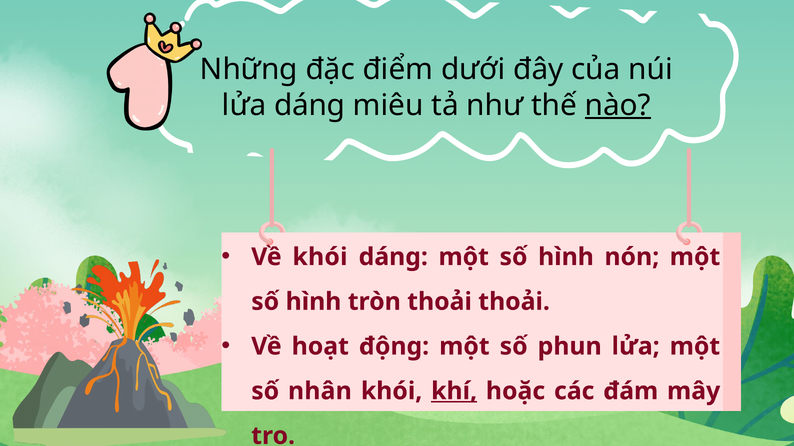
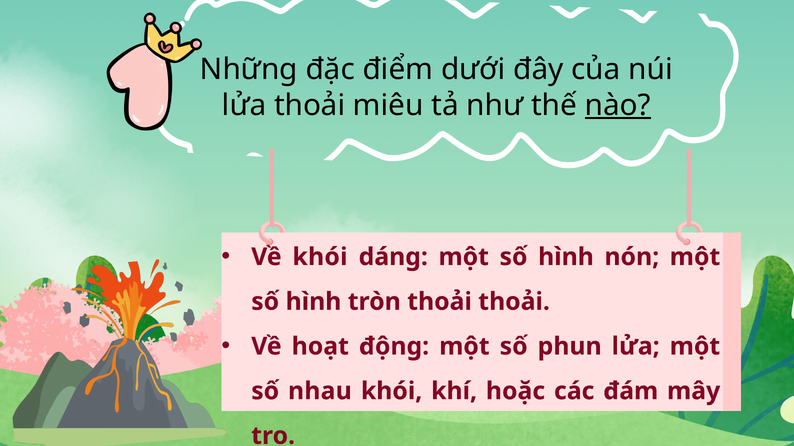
lửa dáng: dáng -> thoải (310, 105)
nhân: nhân -> nhau (320, 392)
khí underline: present -> none (454, 392)
